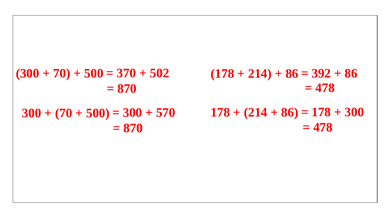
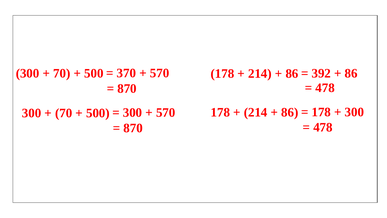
502: 502 -> 570 (160, 73)
